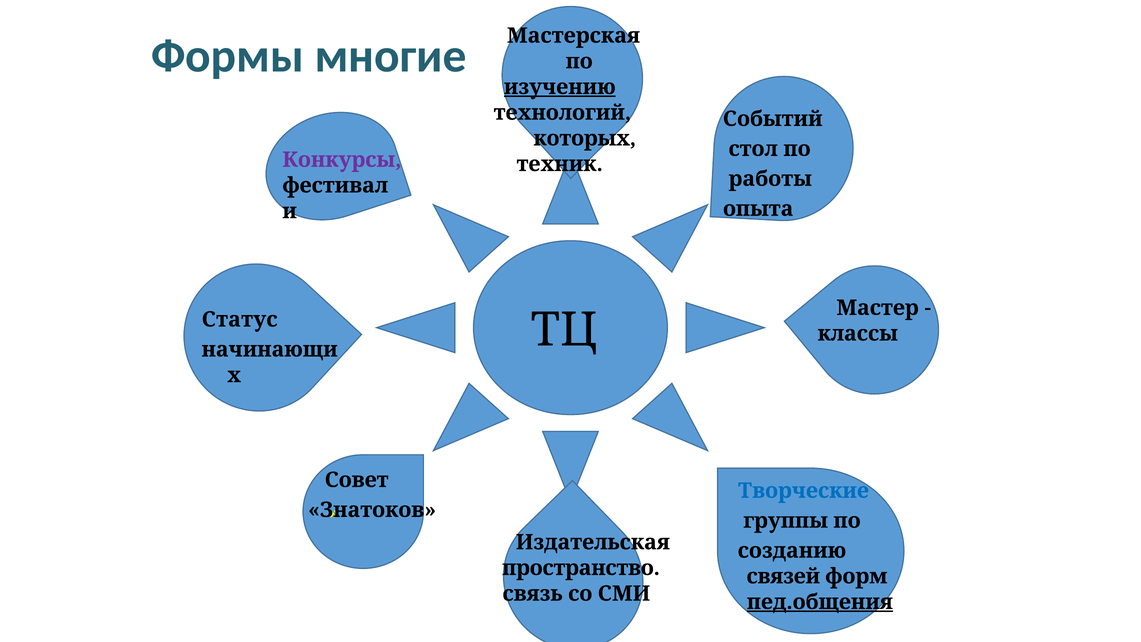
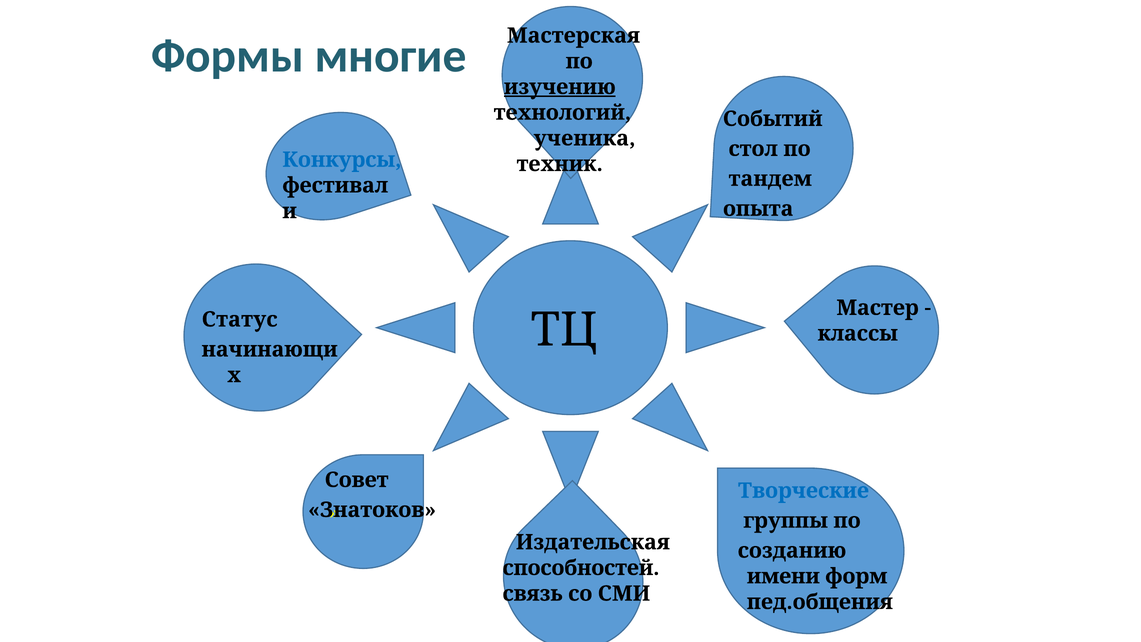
которых: которых -> ученика (585, 138)
Конкурсы colour: purple -> blue (342, 160)
работы: работы -> тандем (770, 179)
пространство: пространство -> способностей (581, 568)
связей: связей -> имени (783, 576)
пед.общения underline: present -> none (820, 602)
